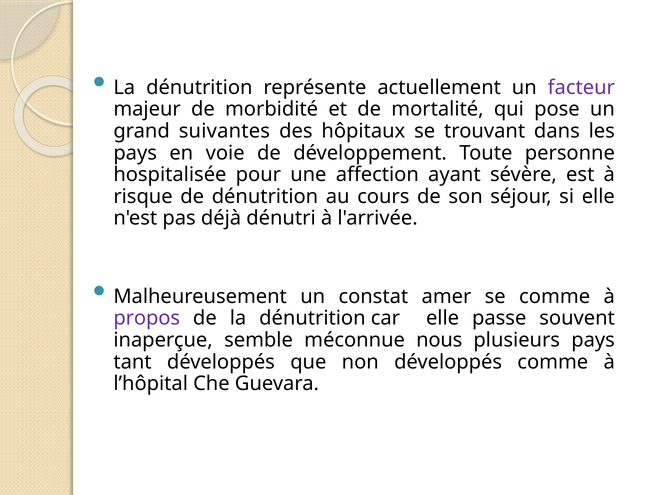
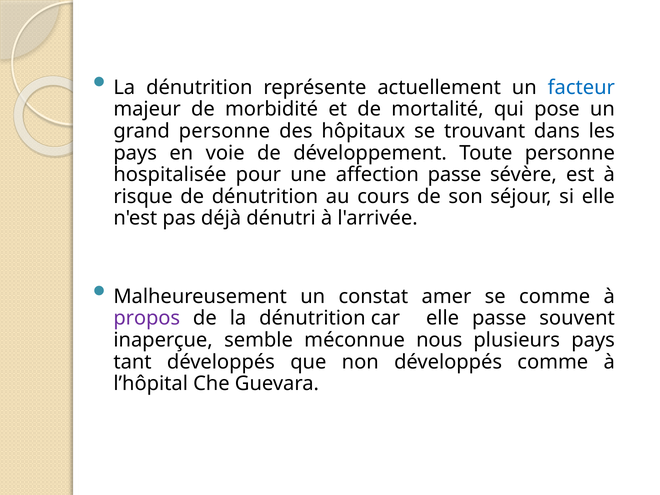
facteur colour: purple -> blue (581, 88)
grand suivantes: suivantes -> personne (224, 131)
affection ayant: ayant -> passe (455, 175)
